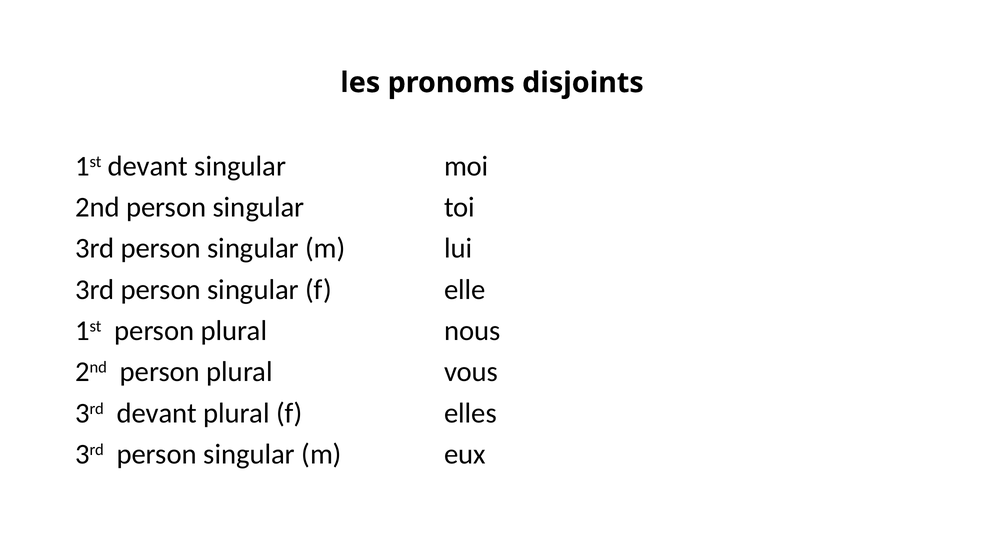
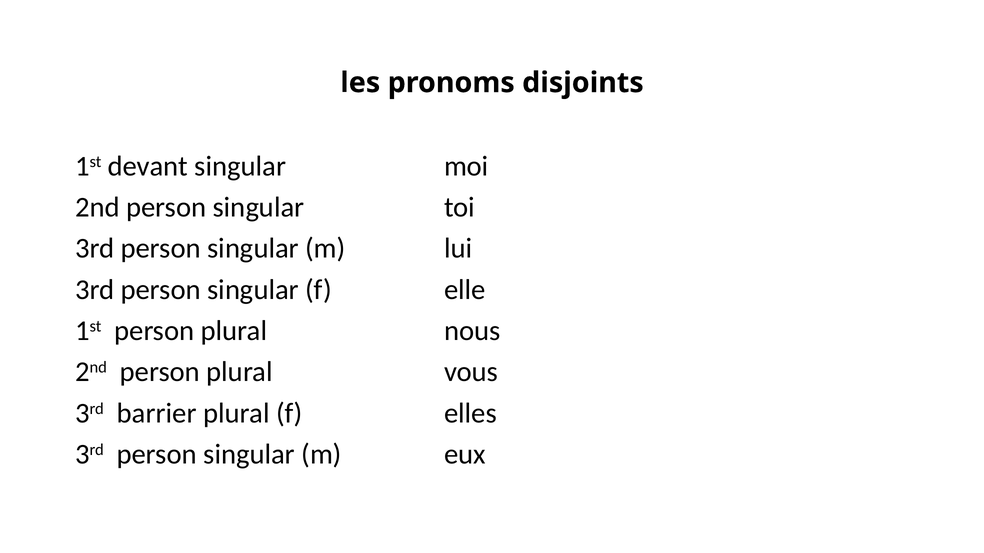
3rd devant: devant -> barrier (157, 414)
